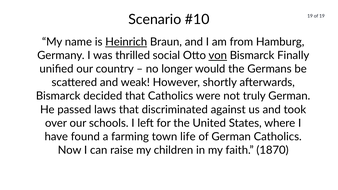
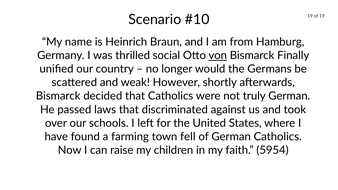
Heinrich underline: present -> none (126, 42)
life: life -> fell (188, 137)
1870: 1870 -> 5954 (273, 150)
